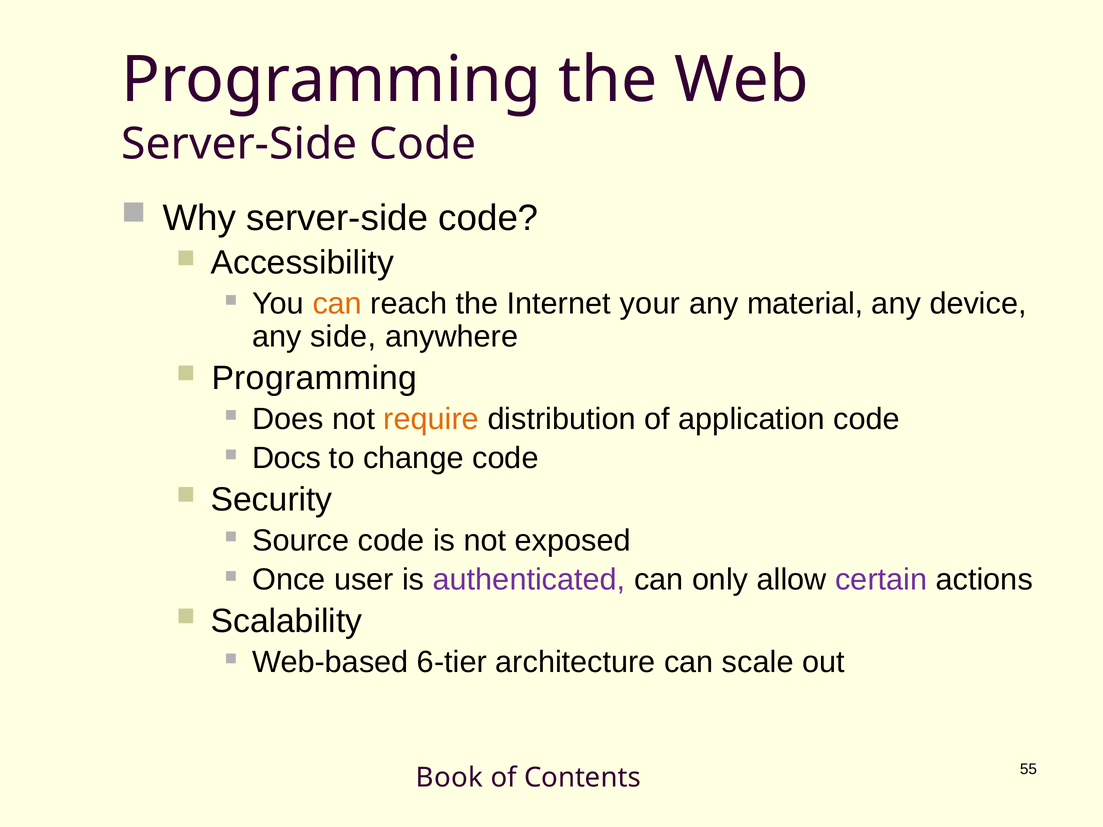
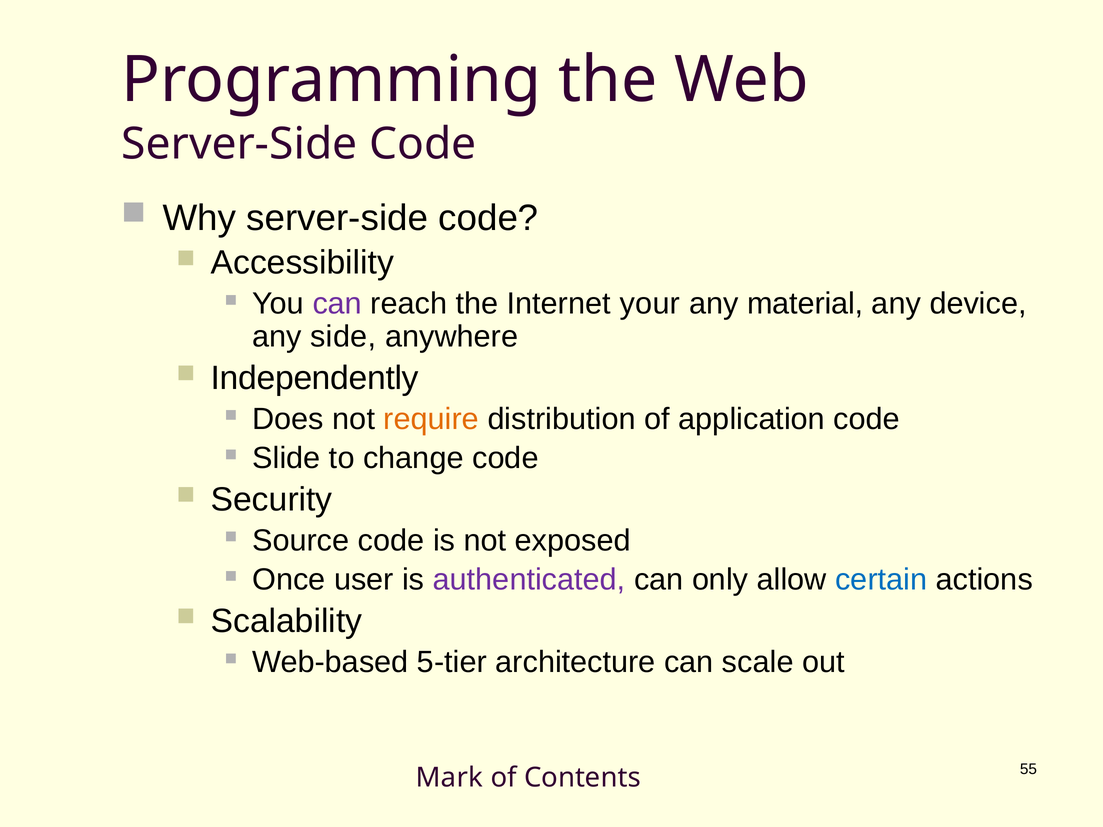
can colour: orange -> purple (337, 304)
Programming: Programming -> Independently (315, 378)
Docs: Docs -> Slide (286, 458)
certain colour: purple -> blue (881, 580)
6-tier: 6-tier -> 5-tier (452, 662)
Book: Book -> Mark (449, 778)
